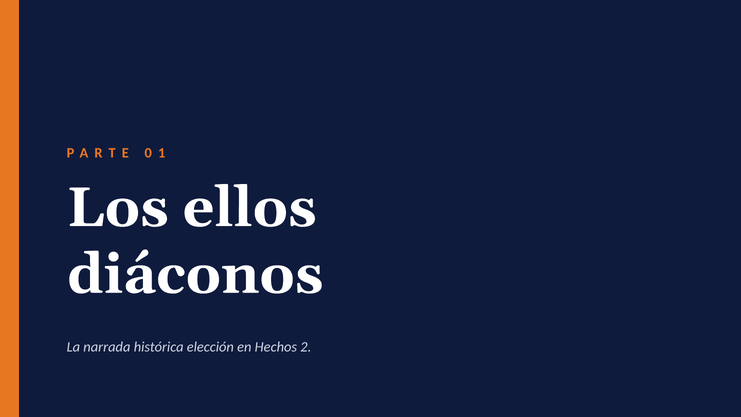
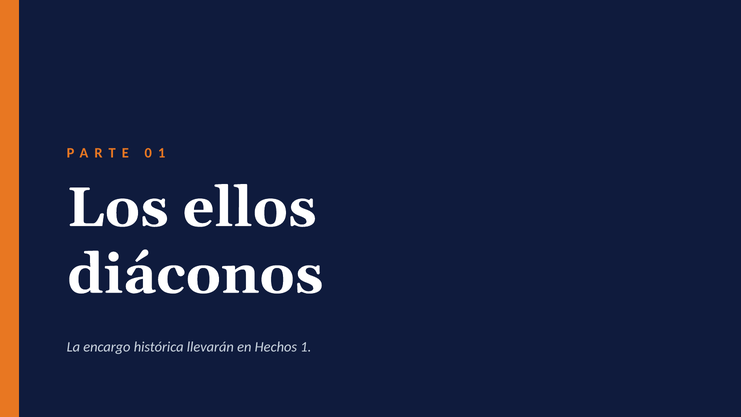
narrada: narrada -> encargo (107, 347)
elección: elección -> llevarán (210, 347)
Hechos 2: 2 -> 1 (306, 347)
